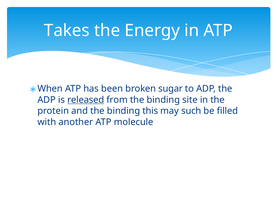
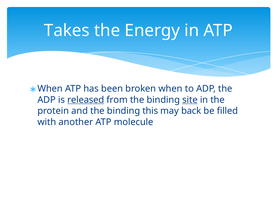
broken sugar: sugar -> when (170, 89)
site underline: none -> present (190, 100)
such: such -> back (191, 111)
